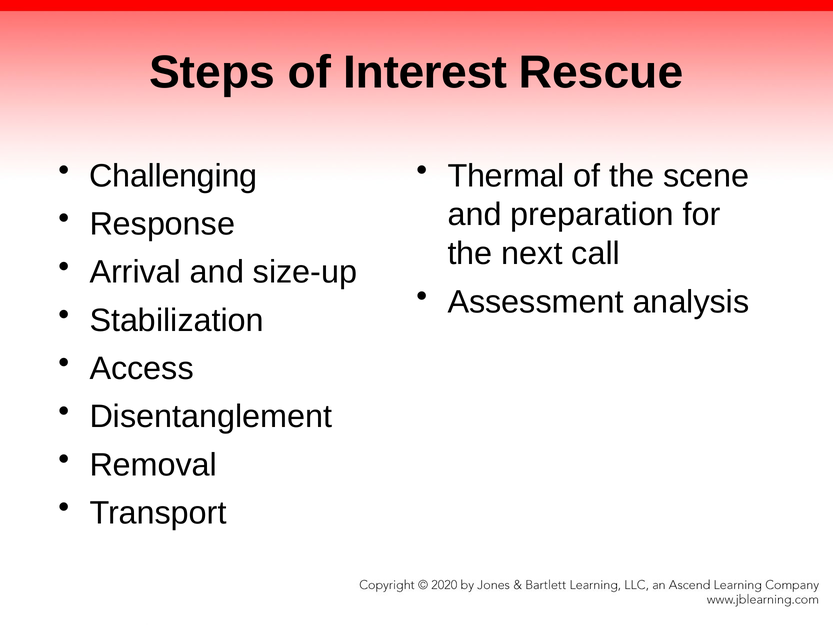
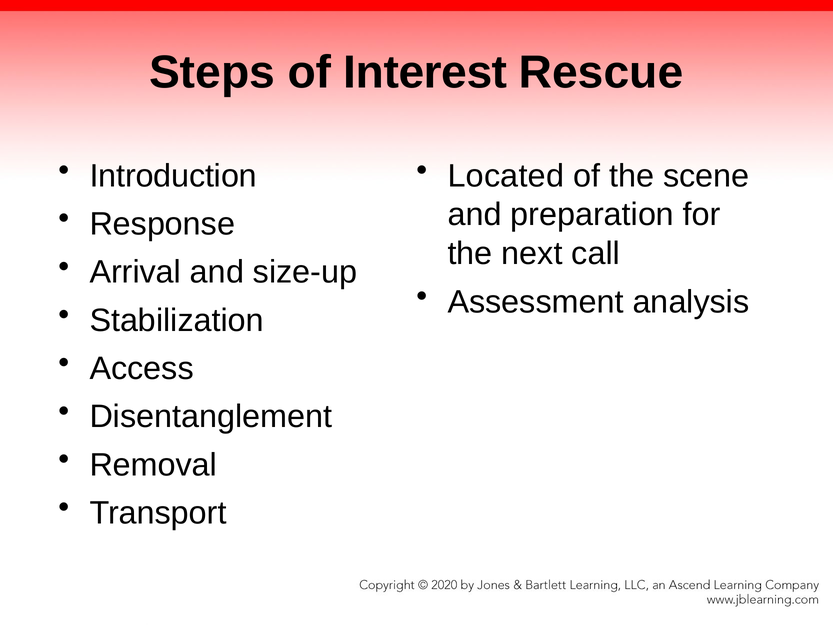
Challenging: Challenging -> Introduction (173, 176)
Thermal: Thermal -> Located (506, 176)
